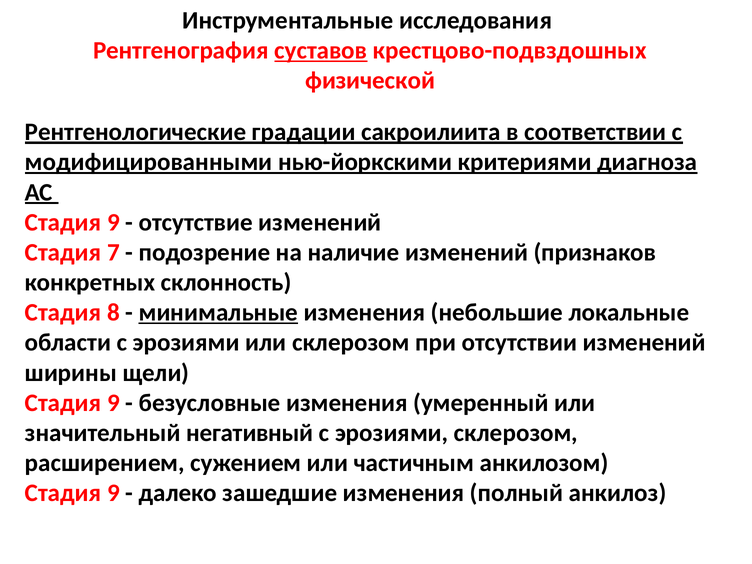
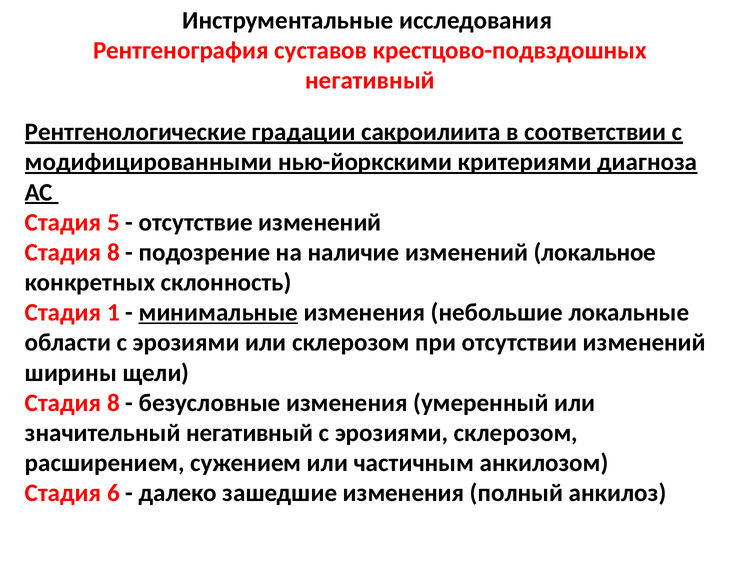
суставов underline: present -> none (321, 51)
физической: физической -> негативный (370, 81)
9: 9 -> 5 (113, 222)
7: 7 -> 8 (113, 252)
признаков: признаков -> локальное (595, 252)
8: 8 -> 1 (113, 313)
9: 9 -> 8 (113, 403)
9: 9 -> 6 (113, 493)
